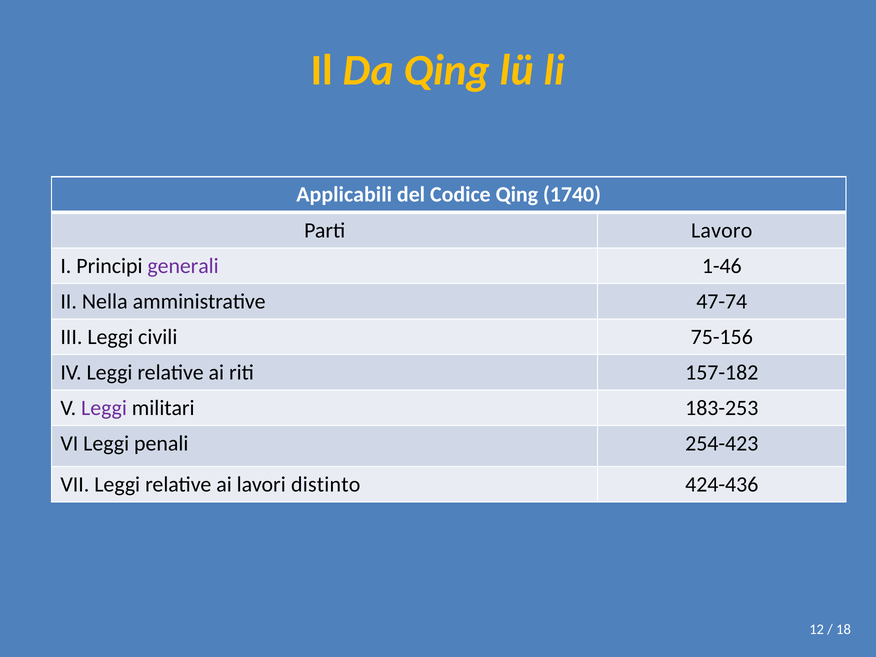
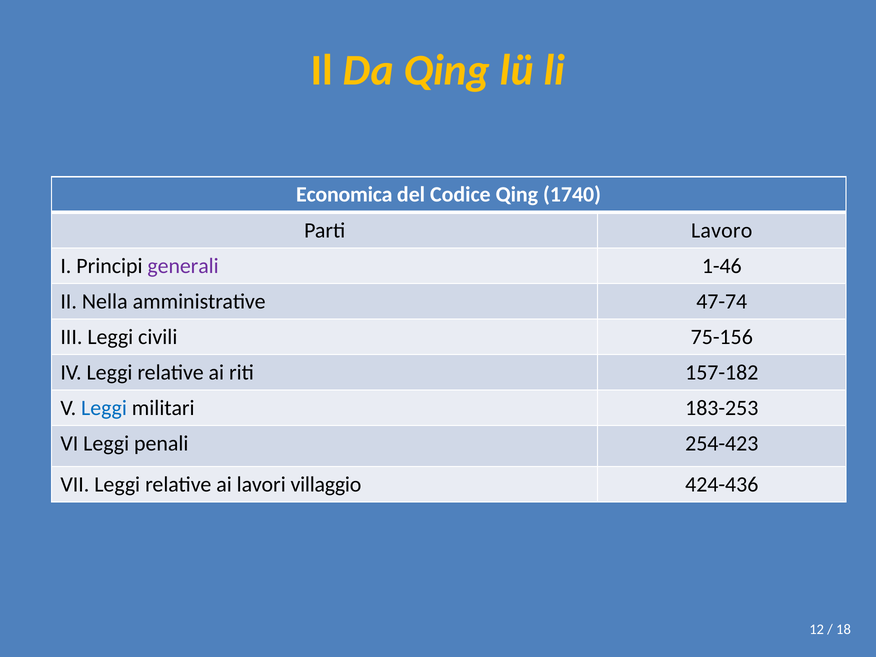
Applicabili: Applicabili -> Economica (344, 195)
Leggi colour: purple -> blue (104, 408)
distinto: distinto -> villaggio (326, 484)
